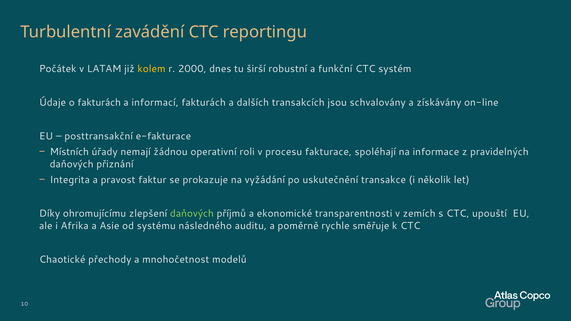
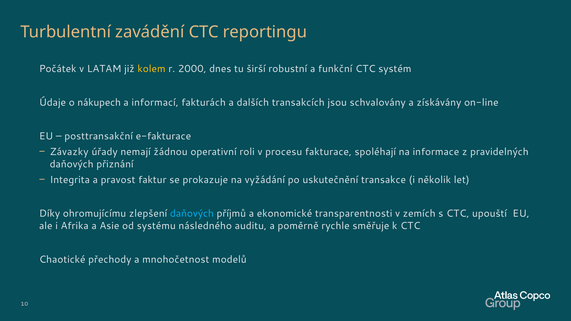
o fakturách: fakturách -> nákupech (99, 103)
Místních: Místních -> Závazky (69, 152)
daňových colour: light green -> light blue (192, 214)
